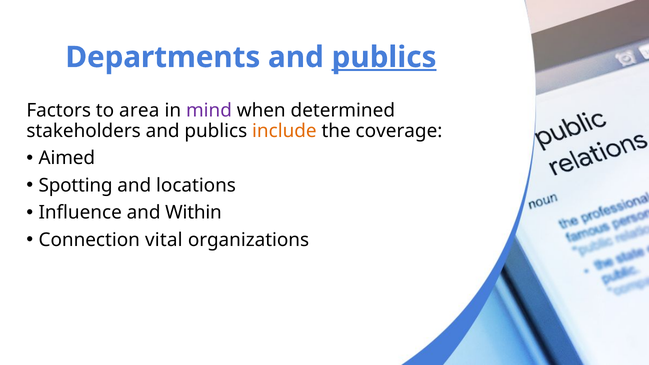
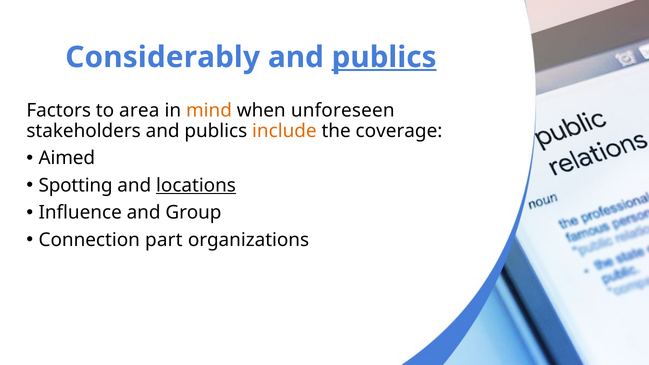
Departments: Departments -> Considerably (163, 57)
mind colour: purple -> orange (209, 111)
determined: determined -> unforeseen (343, 111)
locations underline: none -> present (196, 185)
Within: Within -> Group (193, 213)
vital: vital -> part (164, 240)
